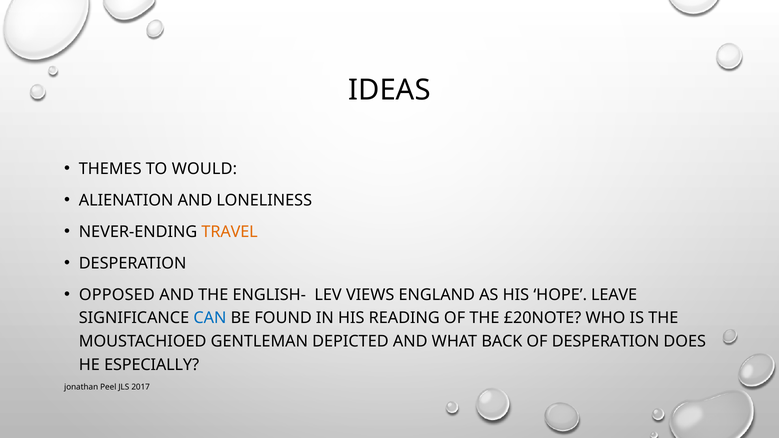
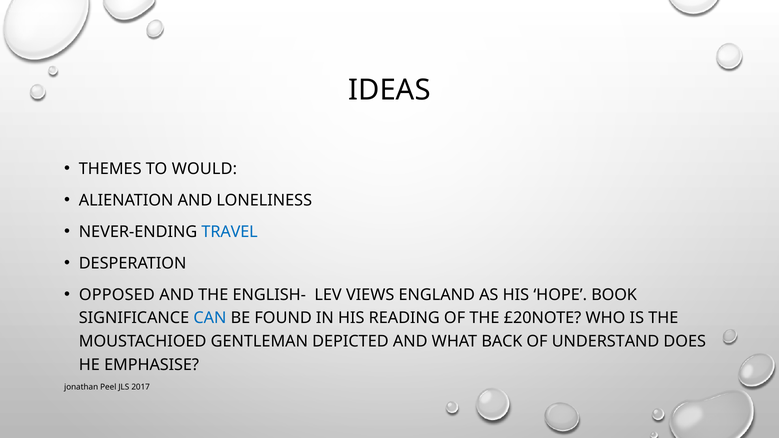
TRAVEL colour: orange -> blue (230, 232)
LEAVE: LEAVE -> BOOK (614, 295)
OF DESPERATION: DESPERATION -> UNDERSTAND (606, 342)
ESPECIALLY: ESPECIALLY -> EMPHASISE (152, 365)
